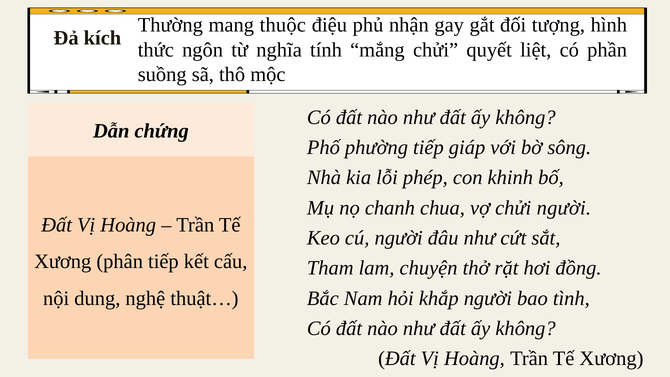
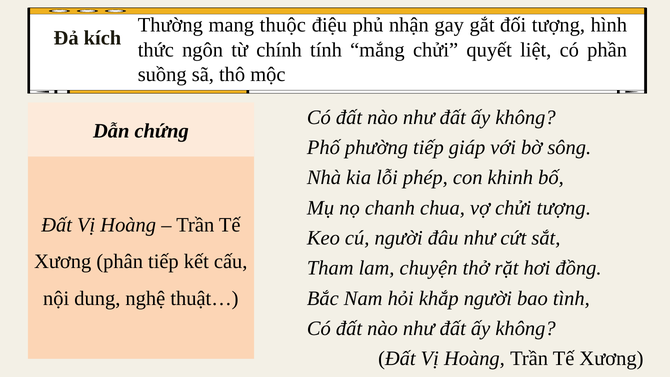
nghĩa: nghĩa -> chính (279, 50)
chửi người: người -> tượng (564, 208)
